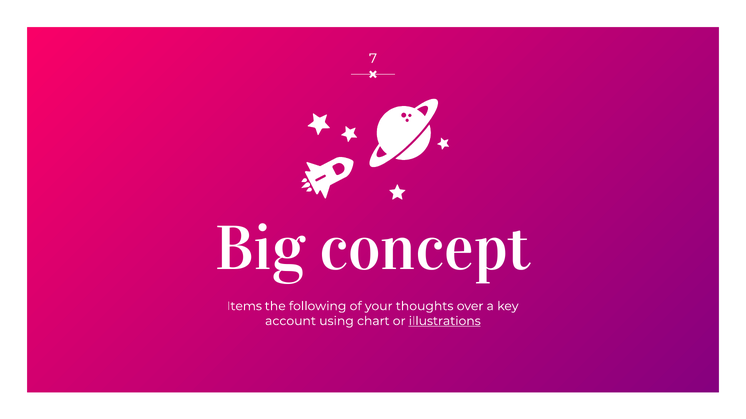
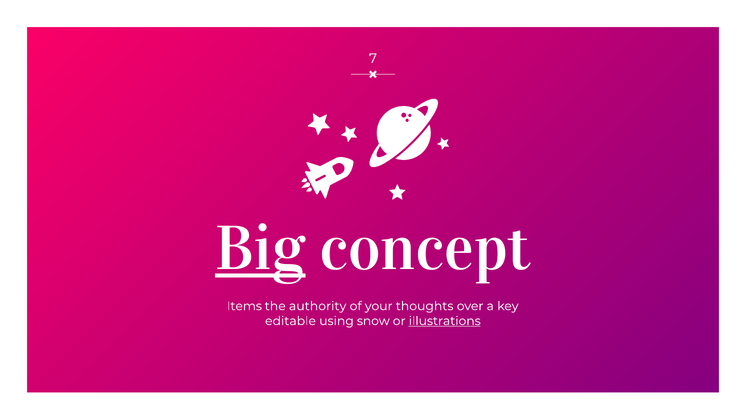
Big underline: none -> present (260, 249)
following: following -> authority (318, 307)
account: account -> editable (291, 321)
chart: chart -> snow (373, 321)
